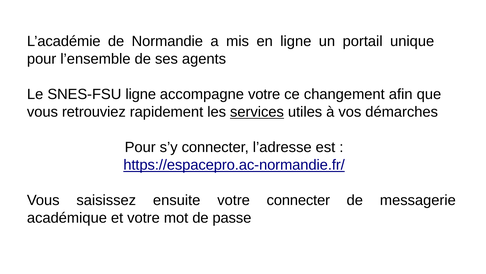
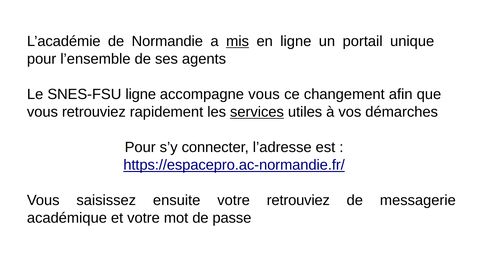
mis underline: none -> present (238, 41)
accompagne votre: votre -> vous (264, 94)
votre connecter: connecter -> retrouviez (298, 200)
